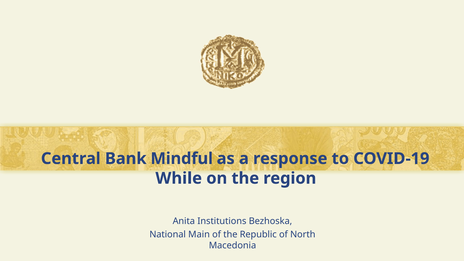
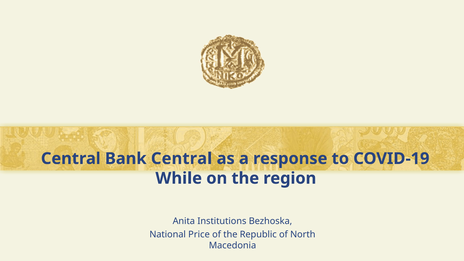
Bank Mindful: Mindful -> Central (182, 159)
Main: Main -> Price (199, 234)
